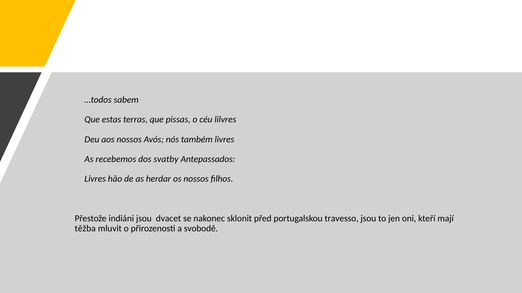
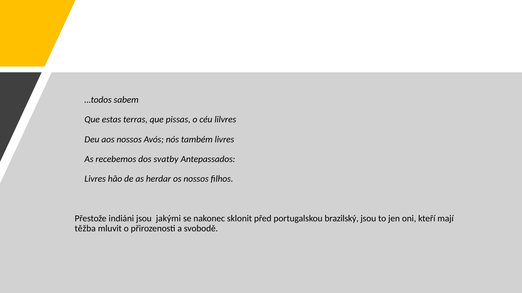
dvacet: dvacet -> jakými (168, 219)
travesso: travesso -> brazilský (342, 219)
